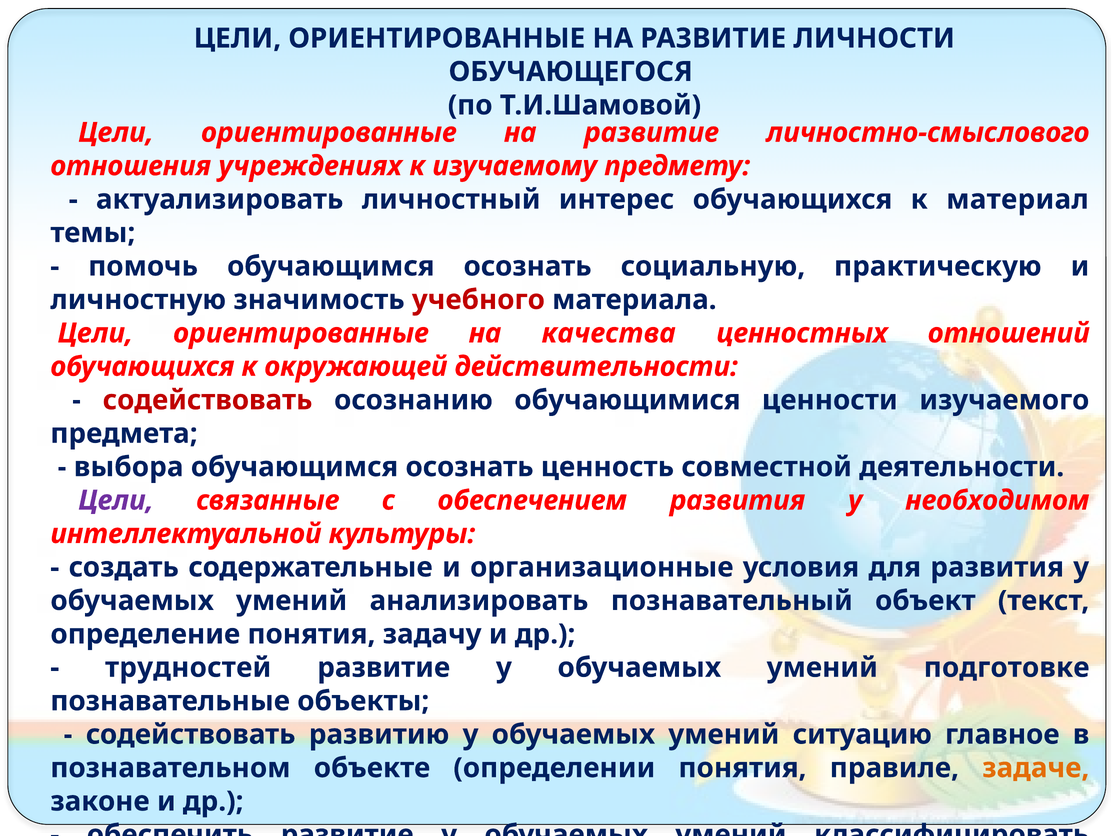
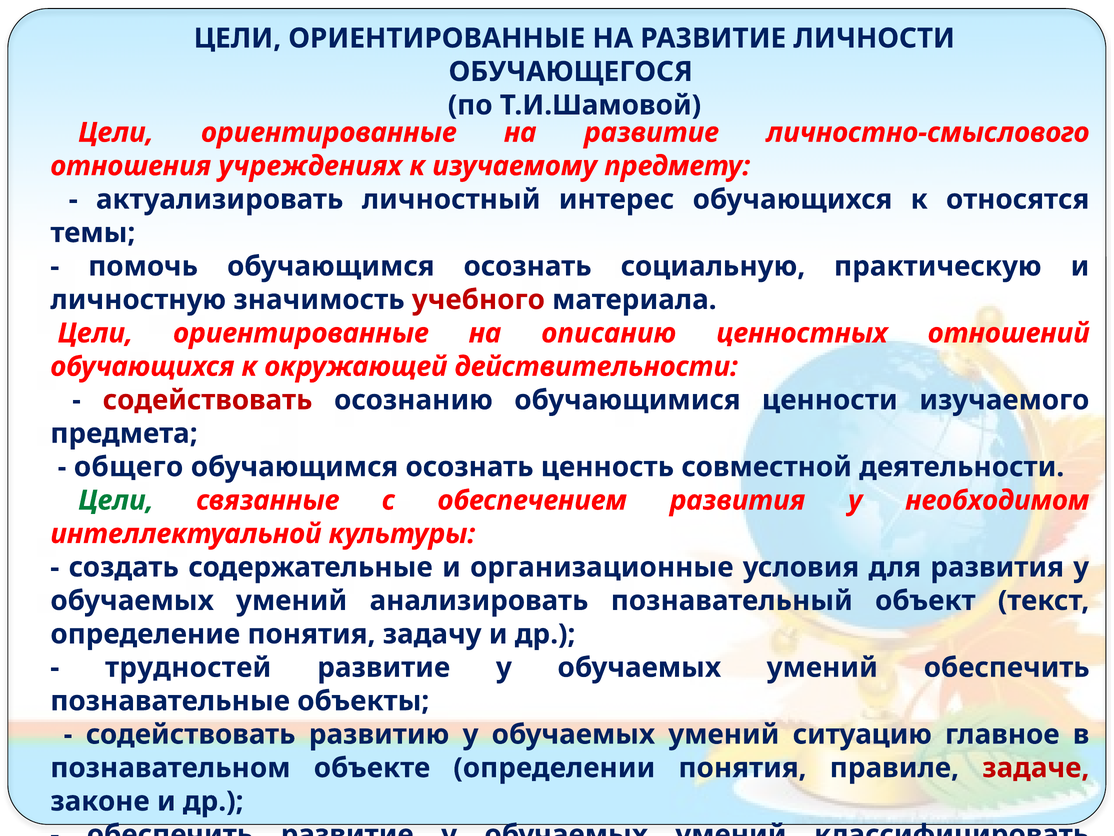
материал: материал -> относятся (1018, 199)
качества: качества -> описанию (609, 333)
выбора: выбора -> общего (129, 467)
Цели colour: purple -> green (116, 500)
умений подготовке: подготовке -> обеспечить (1007, 667)
задаче colour: orange -> red (1036, 767)
